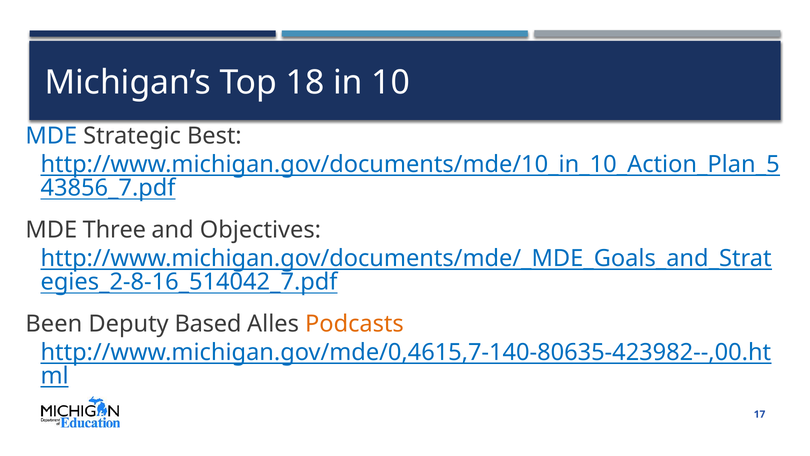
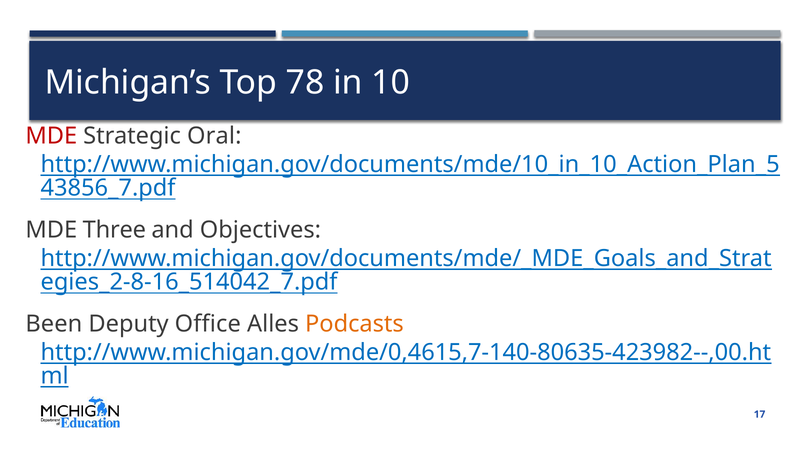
18: 18 -> 78 (305, 83)
MDE colour: blue -> red (51, 136)
Best: Best -> Oral (214, 136)
Based: Based -> Office (208, 324)
